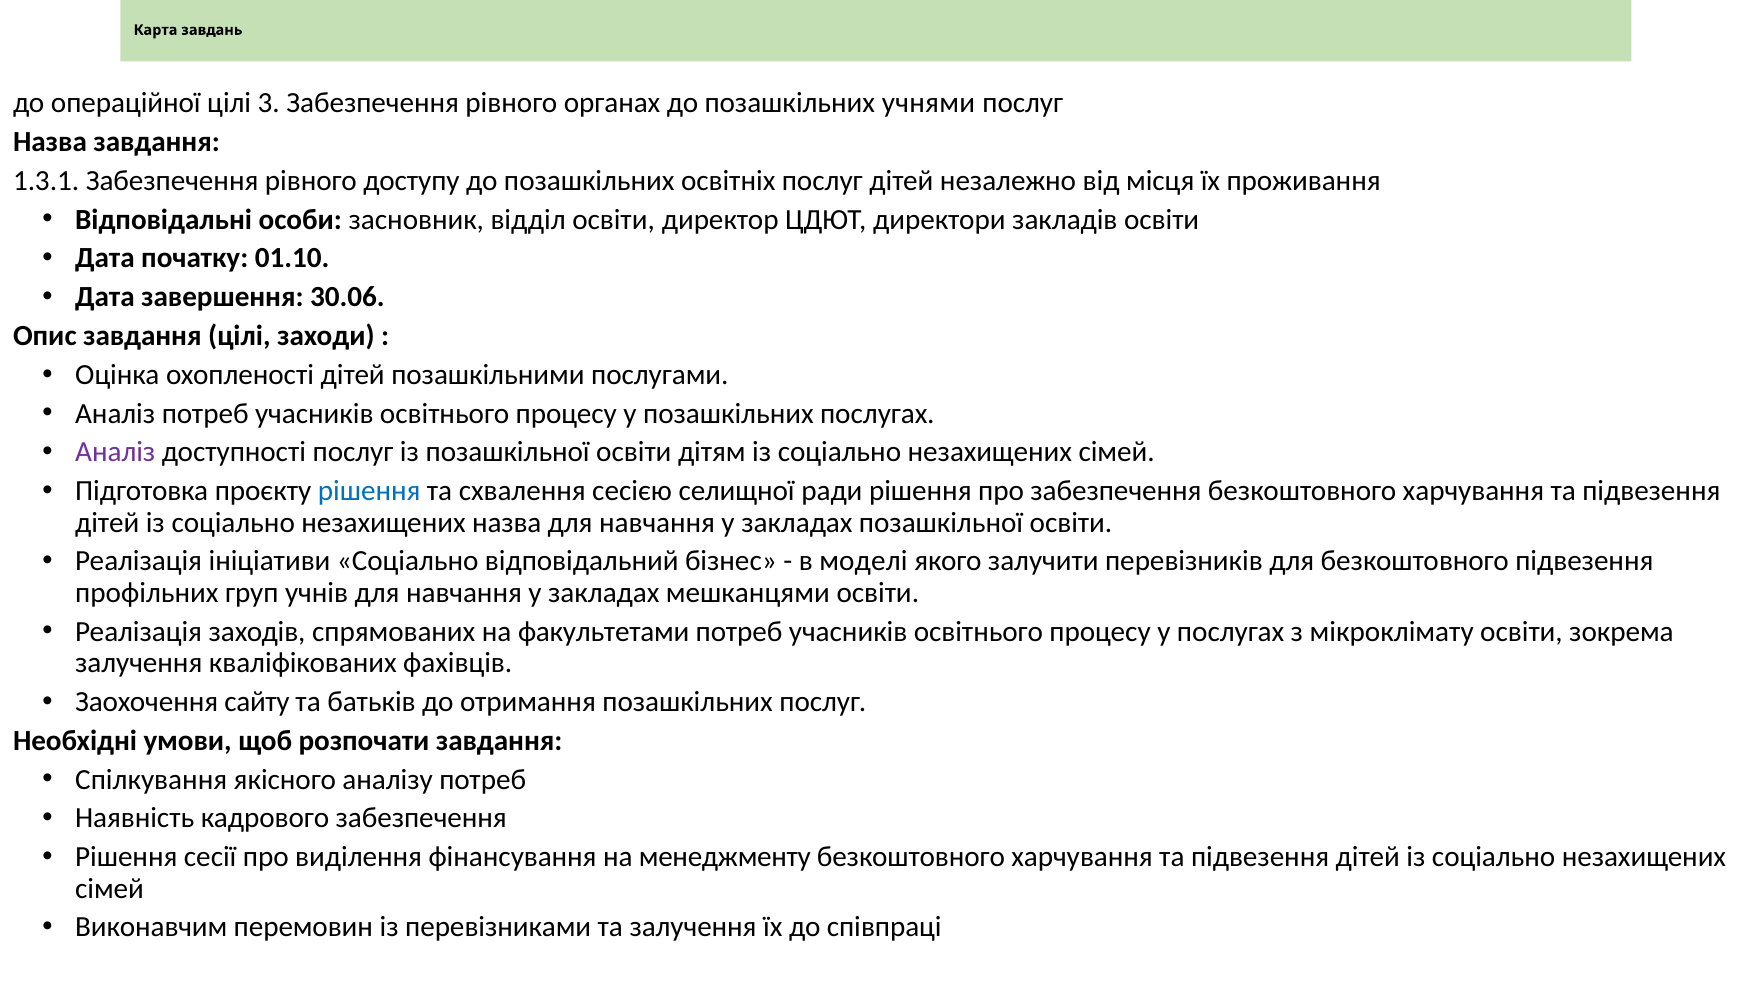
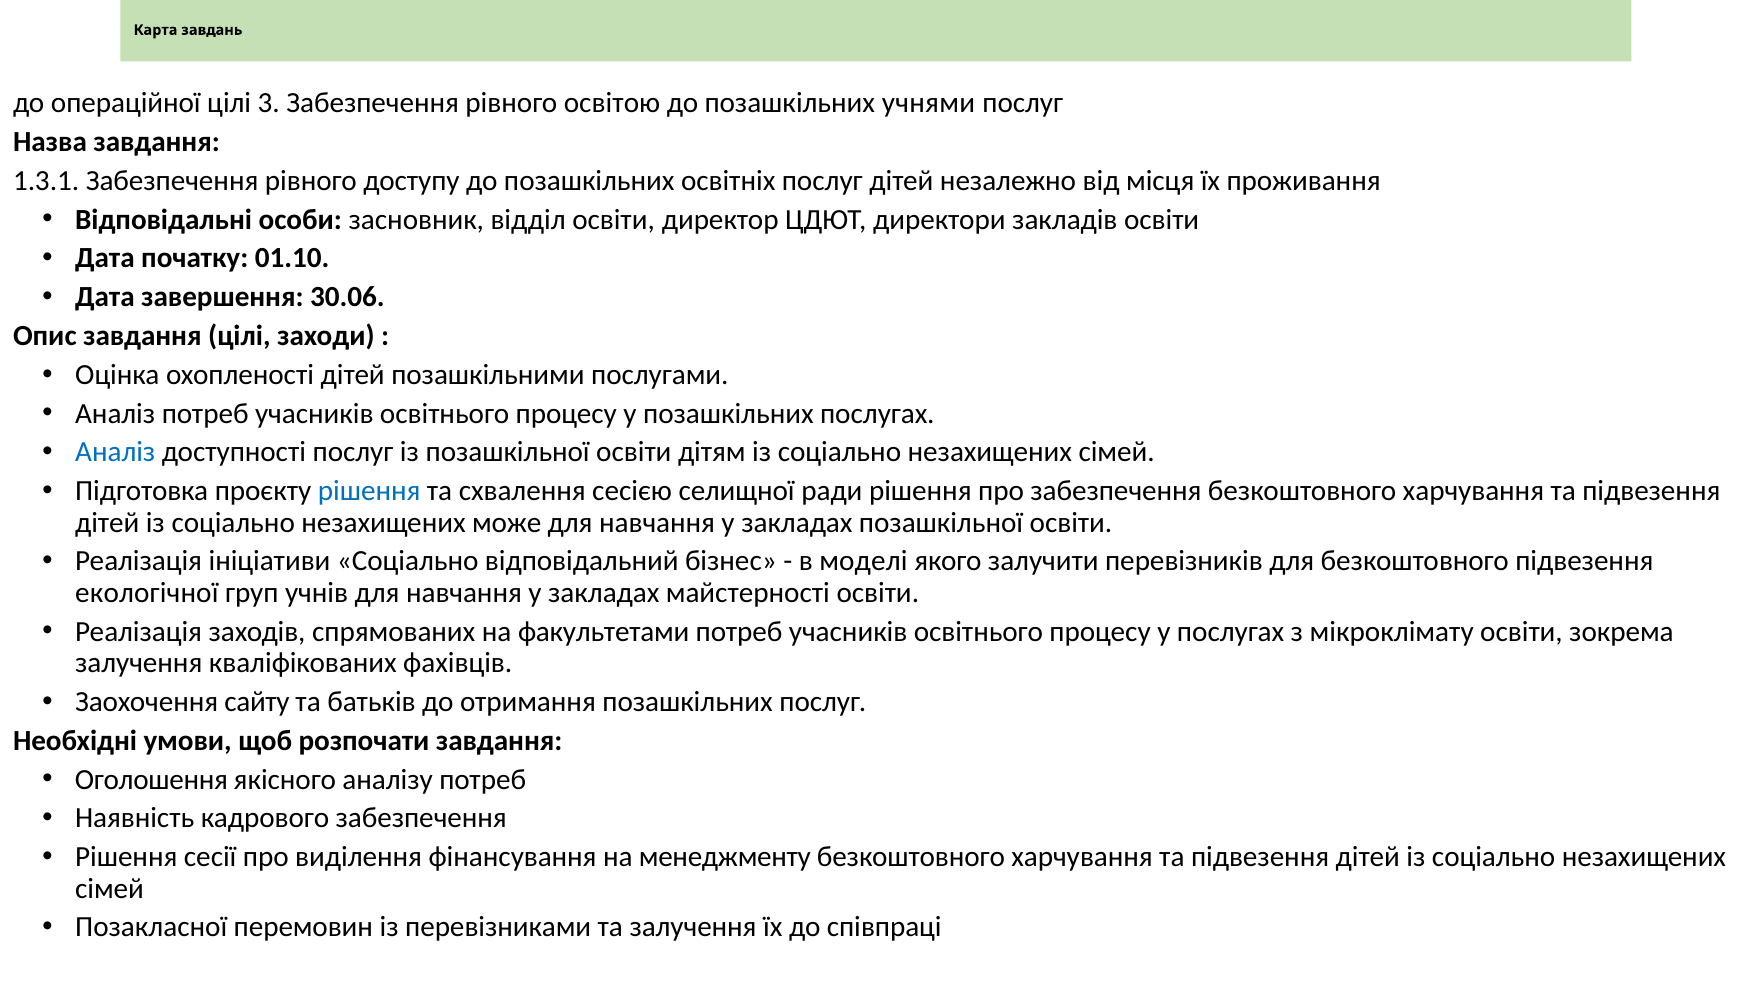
органах: органах -> освітою (612, 103)
Аналіз colour: purple -> blue (115, 452)
незахищених назва: назва -> може (507, 523)
профільних: профільних -> екологічної (147, 593)
мешканцями: мешканцями -> майстерності (748, 593)
Спілкування: Спілкування -> Оголошення (151, 780)
Виконавчим: Виконавчим -> Позакласної (151, 928)
